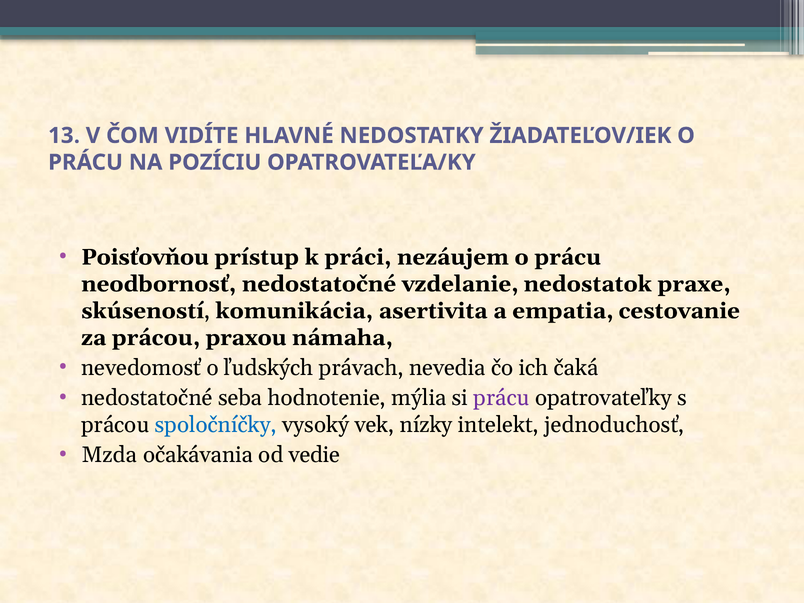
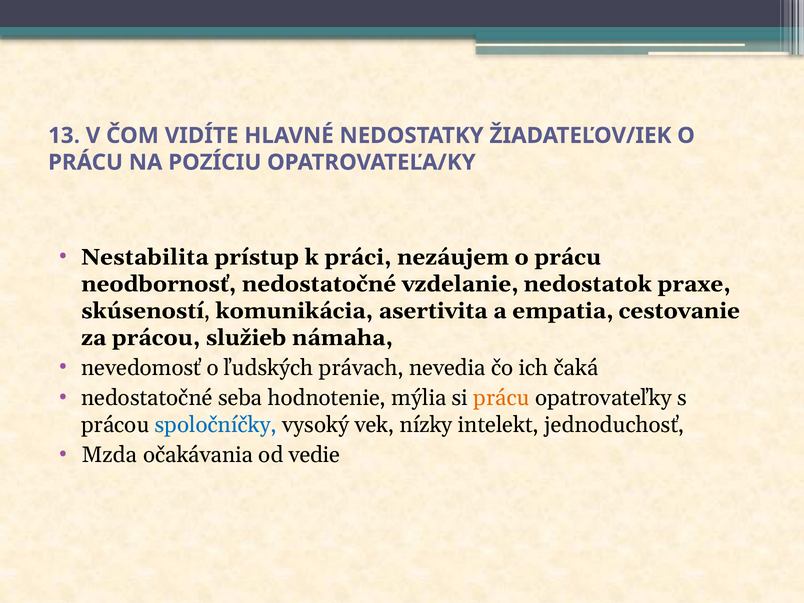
Poisťovňou: Poisťovňou -> Nestabilita (145, 257)
praxou: praxou -> služieb (246, 338)
prácu colour: purple -> orange (501, 398)
